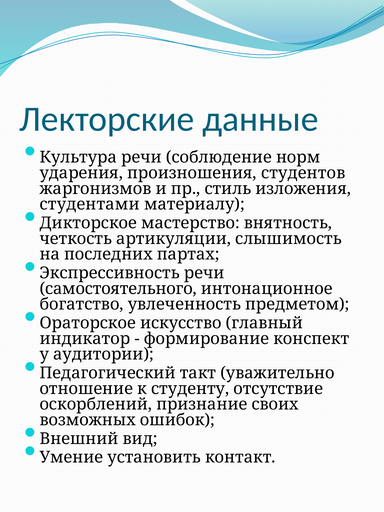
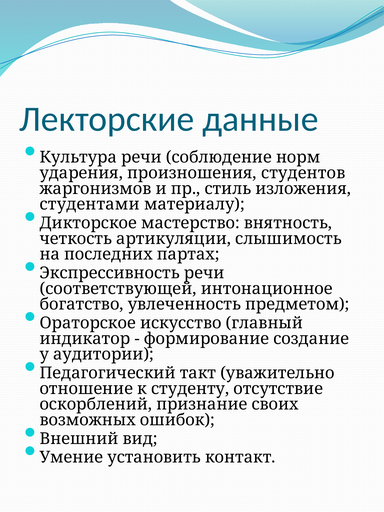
самостоятельного: самостоятельного -> соответствующей (118, 289)
конспект: конспект -> создание (311, 339)
